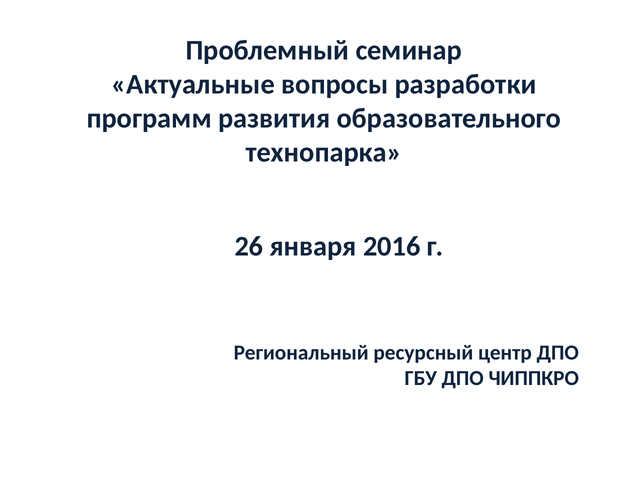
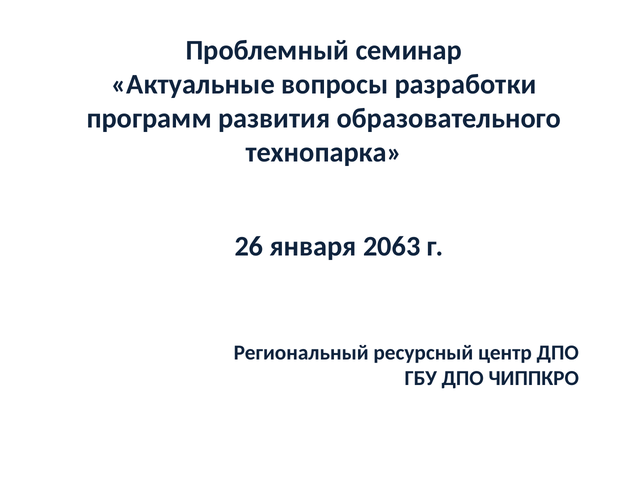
2016: 2016 -> 2063 (392, 246)
